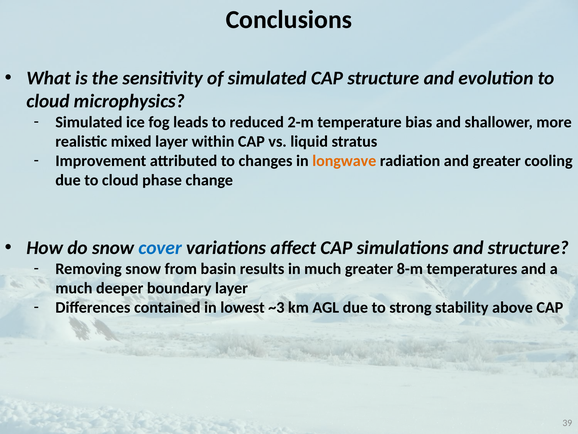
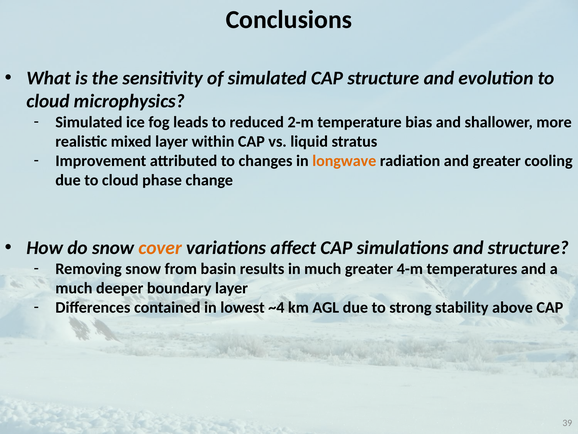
cover colour: blue -> orange (160, 248)
8-m: 8-m -> 4-m (410, 268)
~3: ~3 -> ~4 (276, 307)
